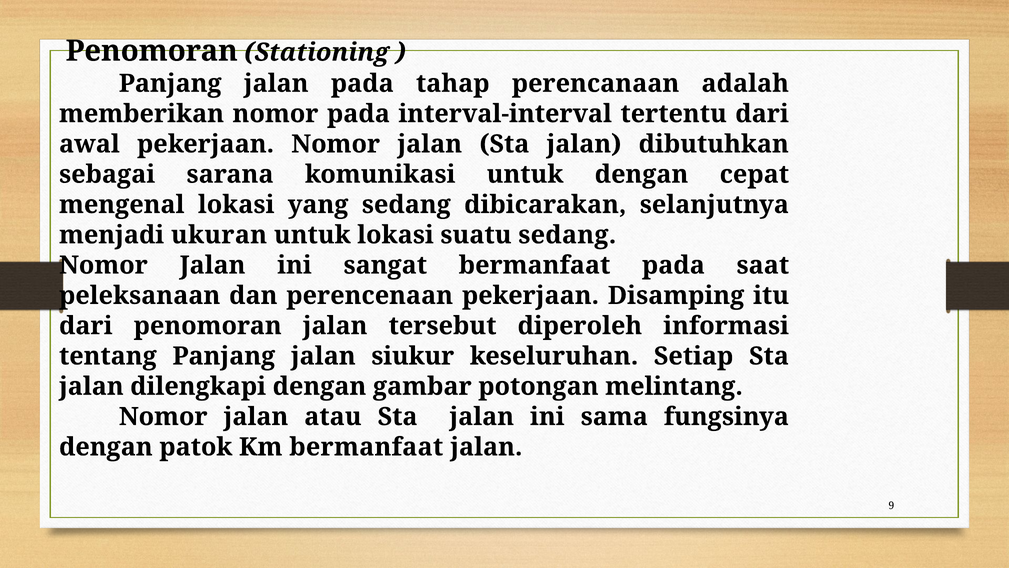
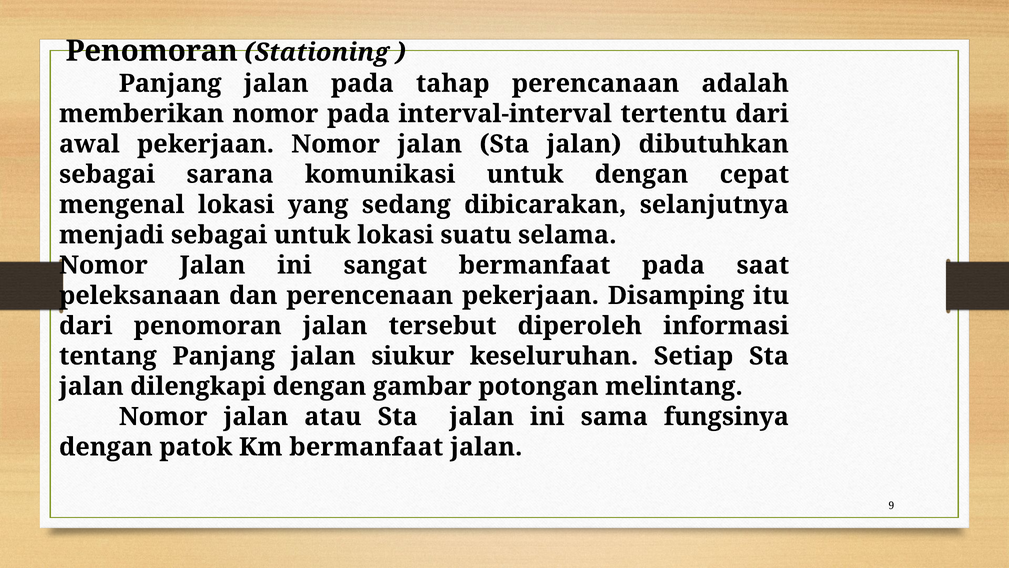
menjadi ukuran: ukuran -> sebagai (219, 235)
suatu sedang: sedang -> selama (567, 235)
